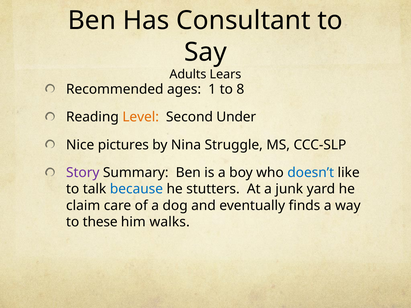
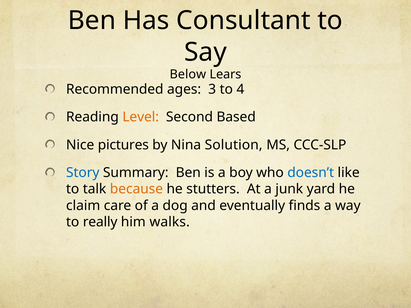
Adults: Adults -> Below (188, 75)
1: 1 -> 3 (212, 89)
8: 8 -> 4 (240, 89)
Under: Under -> Based (236, 117)
Struggle: Struggle -> Solution (234, 145)
Story colour: purple -> blue (83, 173)
because colour: blue -> orange (136, 189)
these: these -> really (100, 222)
